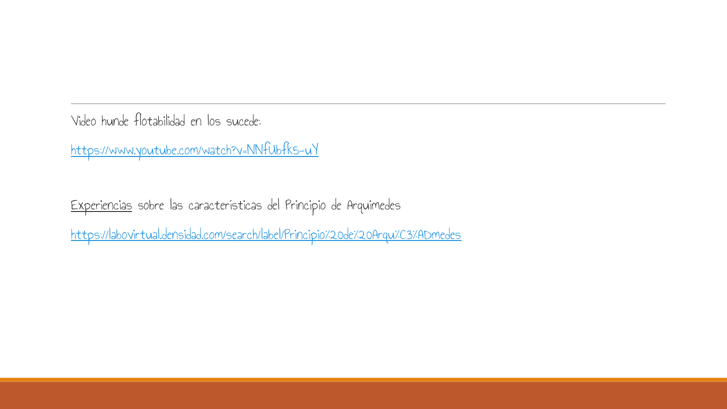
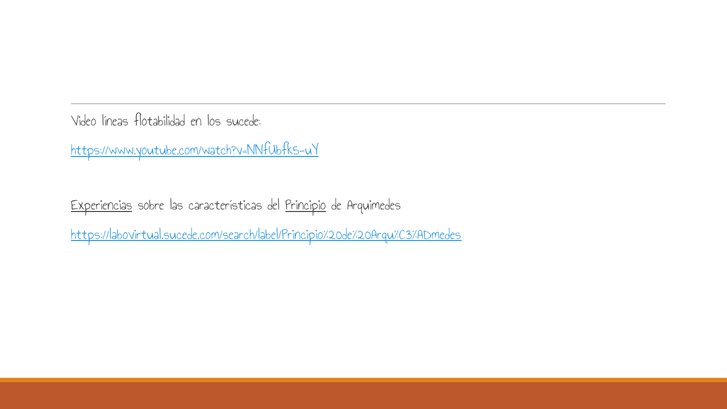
hunde: hunde -> líneas (115, 121)
Principio underline: none -> present (306, 205)
https://labovirtual.densidad.com/search/label/Principio%20de%20Arqu%C3%ADmedes: https://labovirtual.densidad.com/search/label/Principio%20de%20Arqu%C3%ADmedes -> https://labovirtual.sucede.com/search/label/Principio%20de%20Arqu%C3%ADmedes (266, 234)
